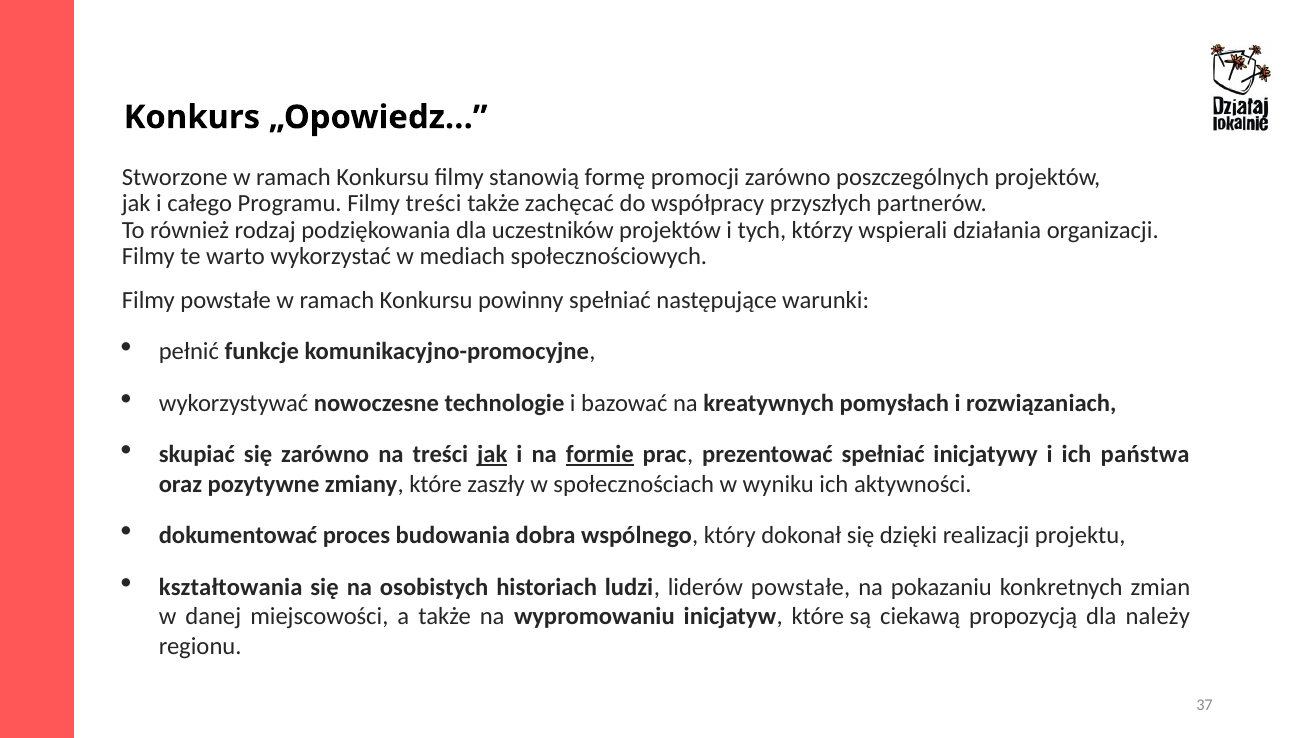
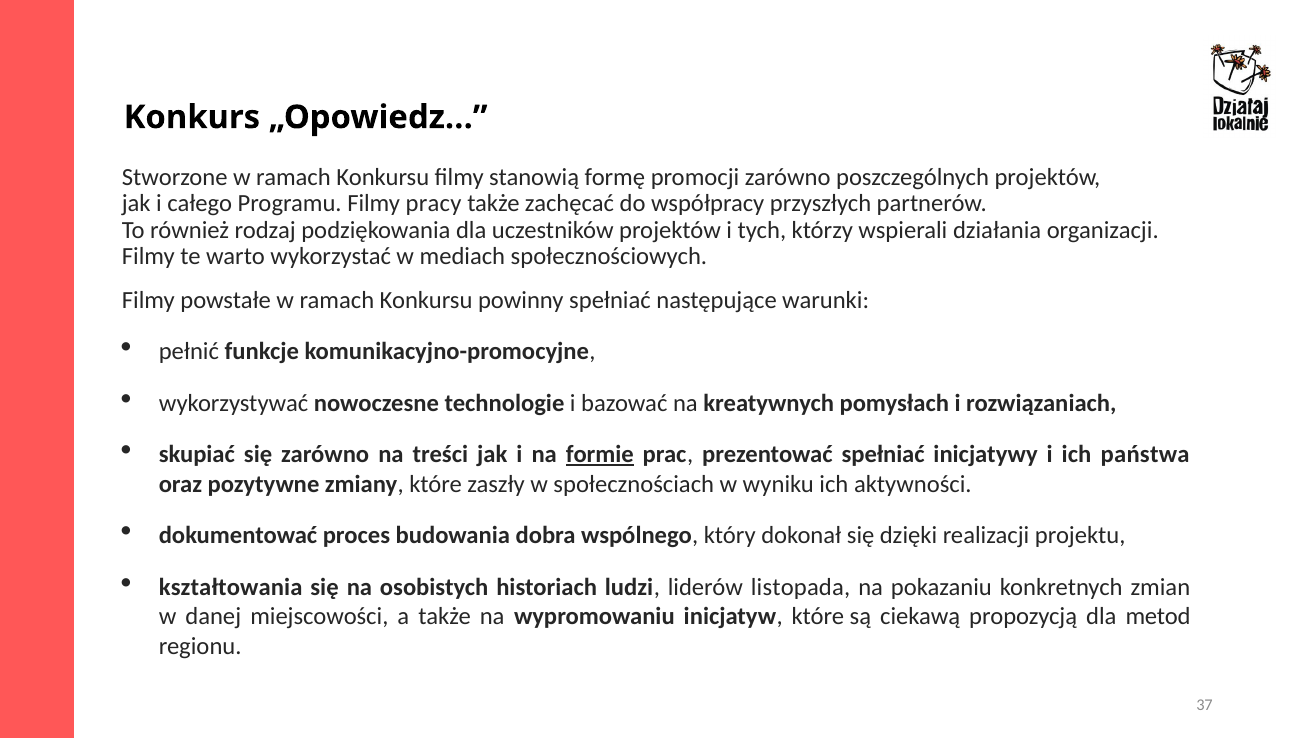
Filmy treści: treści -> pracy (434, 204)
jak underline: present -> none (492, 455)
liderów powstałe: powstałe -> listopada (801, 587)
należy: należy -> metod (1158, 617)
